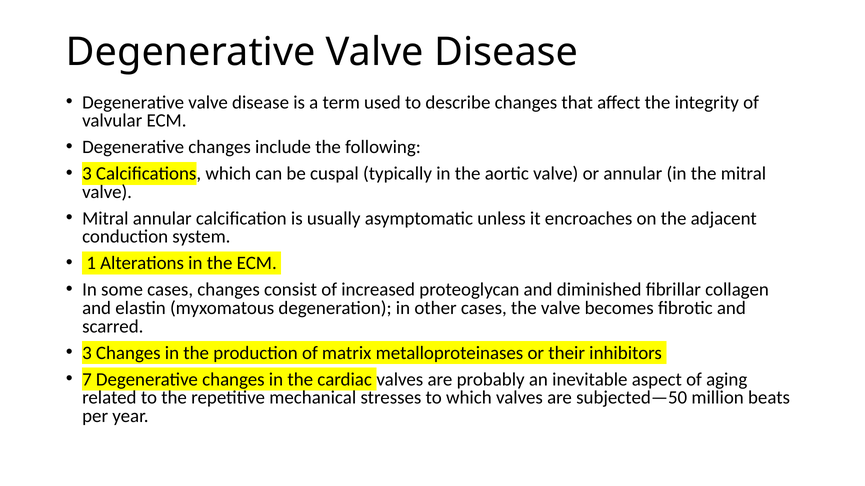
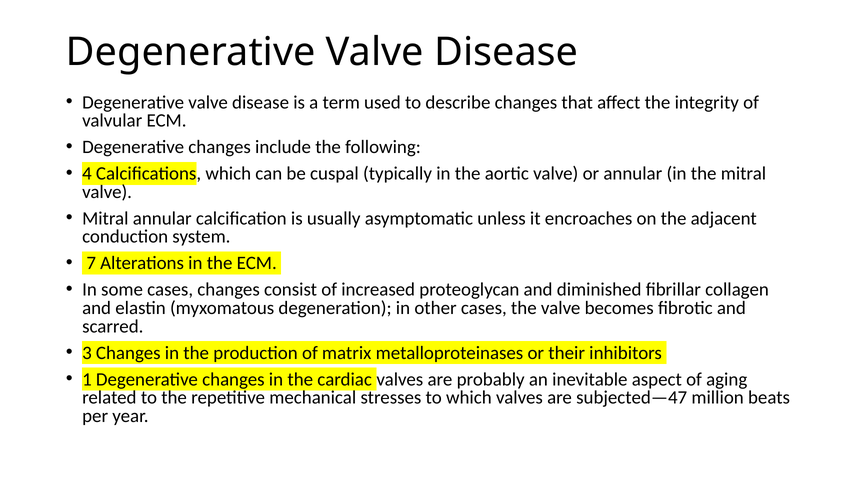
3: 3 -> 4 (87, 174)
1: 1 -> 7 (91, 264)
7: 7 -> 1 (87, 380)
subjected—50: subjected—50 -> subjected—47 (632, 398)
